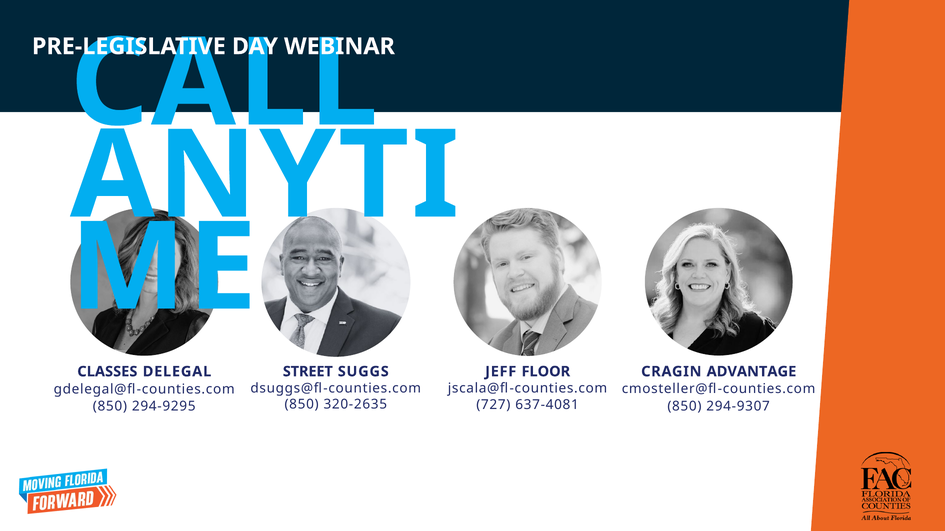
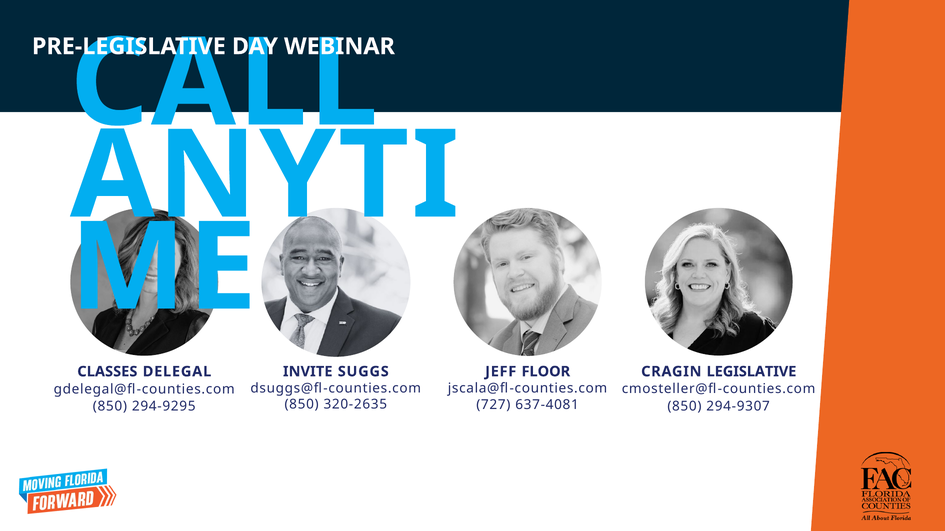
ADVANTAGE: ADVANTAGE -> LEGISLATIVE (751, 372)
STREET: STREET -> INVITE (308, 372)
